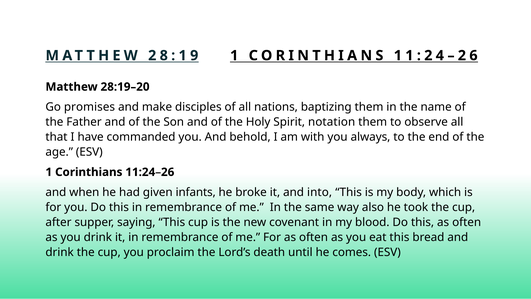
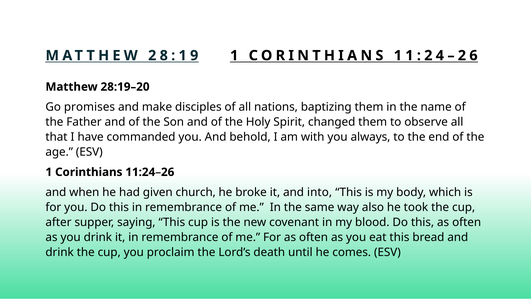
notation: notation -> changed (332, 122)
infants: infants -> church (196, 192)
